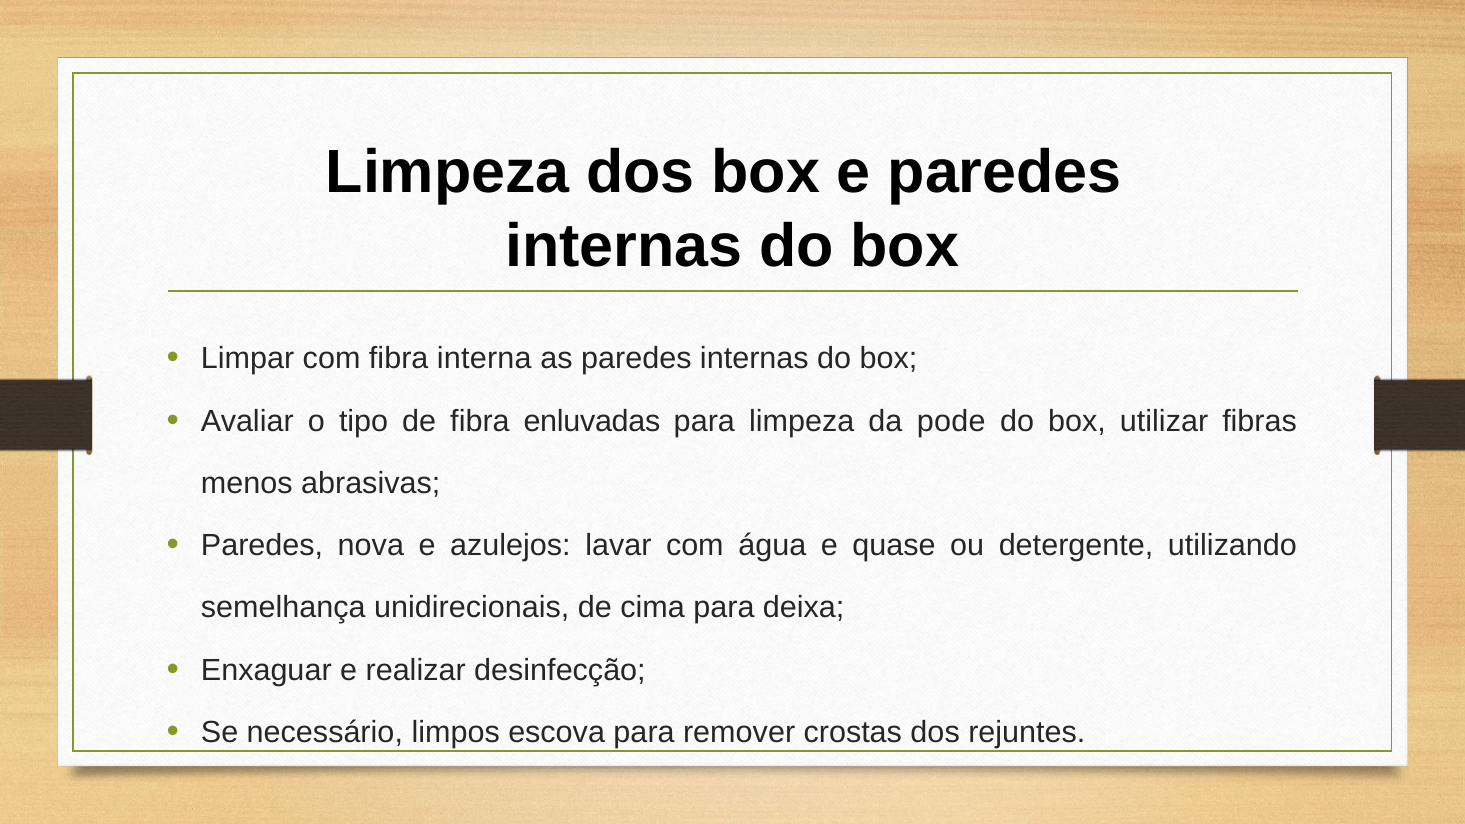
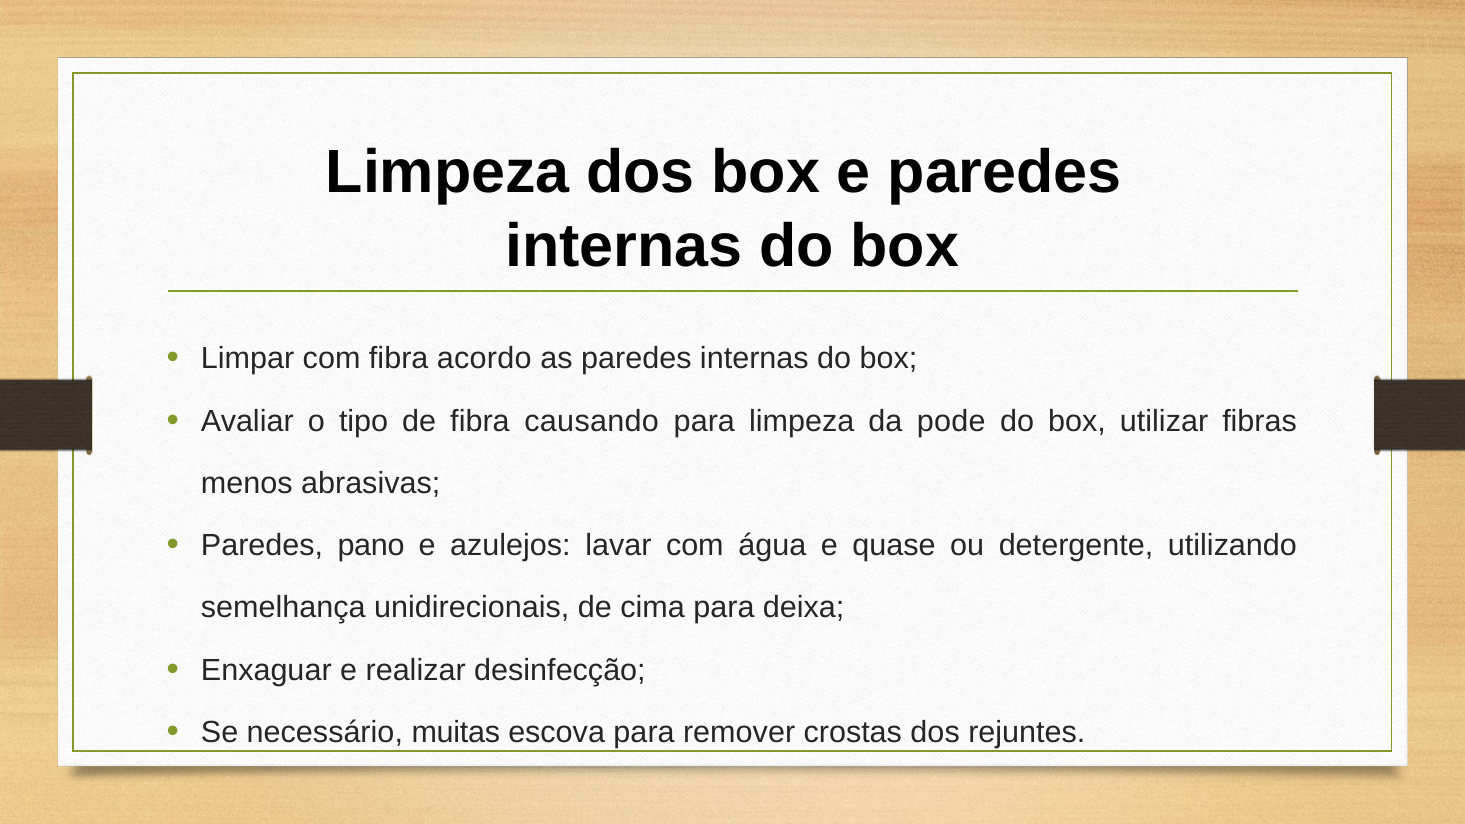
interna: interna -> acordo (484, 359)
enluvadas: enluvadas -> causando (592, 421)
nova: nova -> pano (371, 546)
limpos: limpos -> muitas (456, 732)
